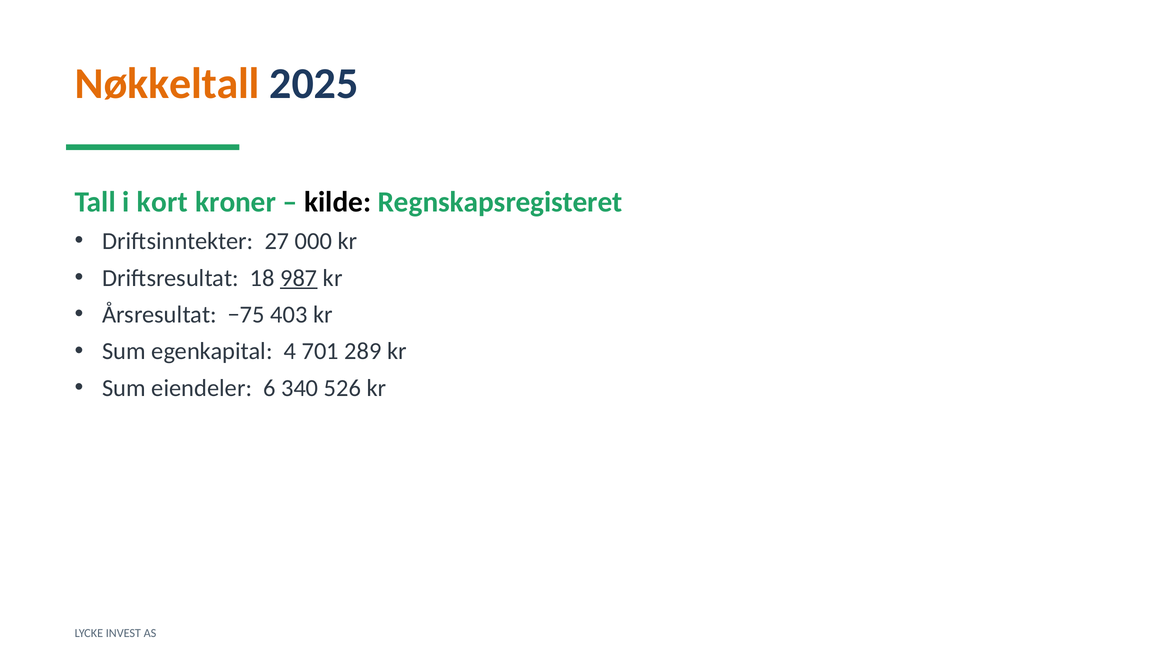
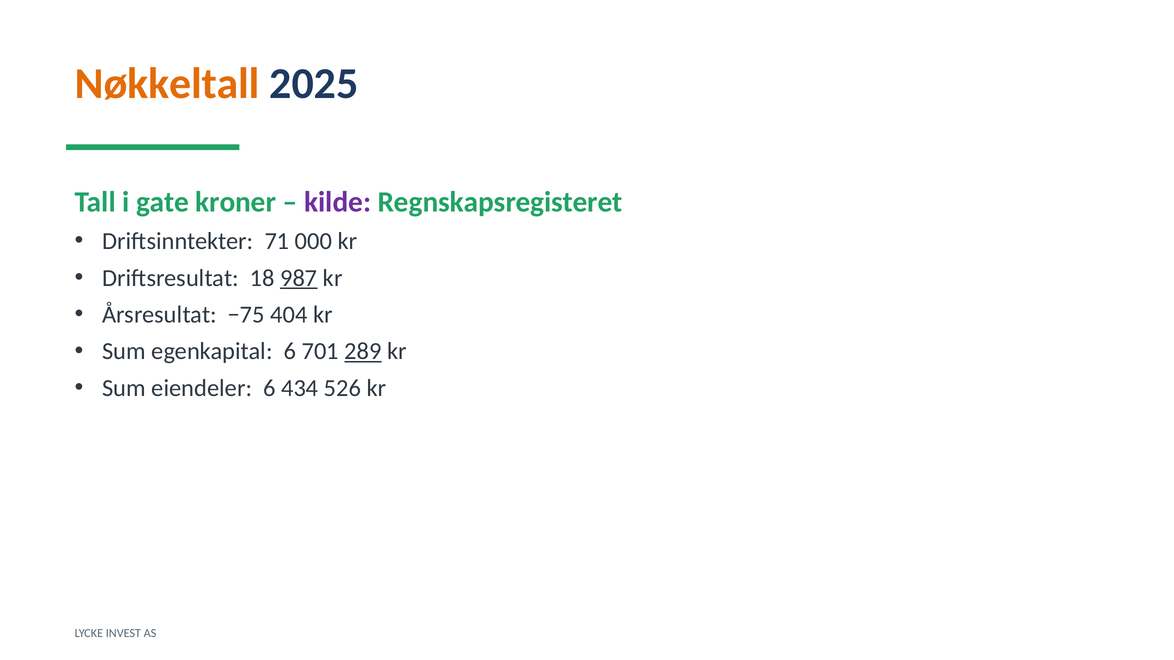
kort: kort -> gate (163, 202)
kilde colour: black -> purple (338, 202)
27: 27 -> 71 (277, 241)
403: 403 -> 404 (289, 315)
egenkapital 4: 4 -> 6 (290, 352)
289 underline: none -> present (363, 352)
340: 340 -> 434 (300, 388)
